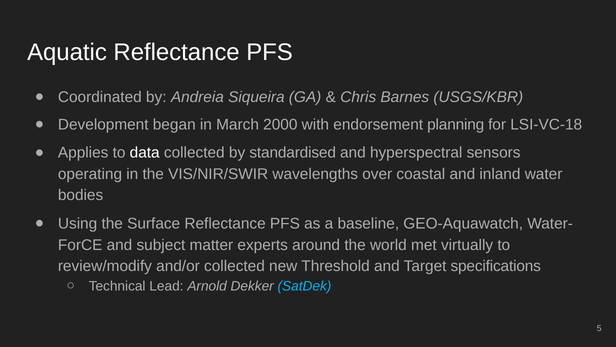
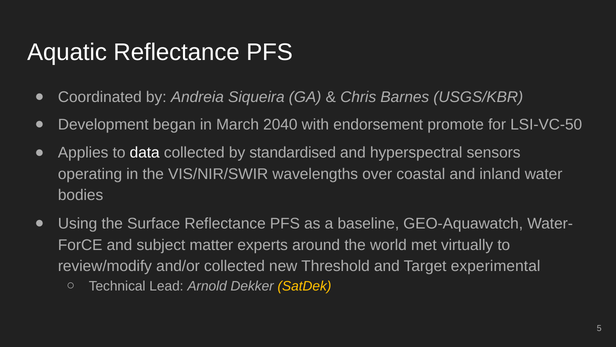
2000: 2000 -> 2040 (280, 124)
planning: planning -> promote (456, 124)
LSI-VC-18: LSI-VC-18 -> LSI-VC-50 (546, 124)
specifications: specifications -> experimental (496, 266)
SatDek colour: light blue -> yellow (304, 286)
